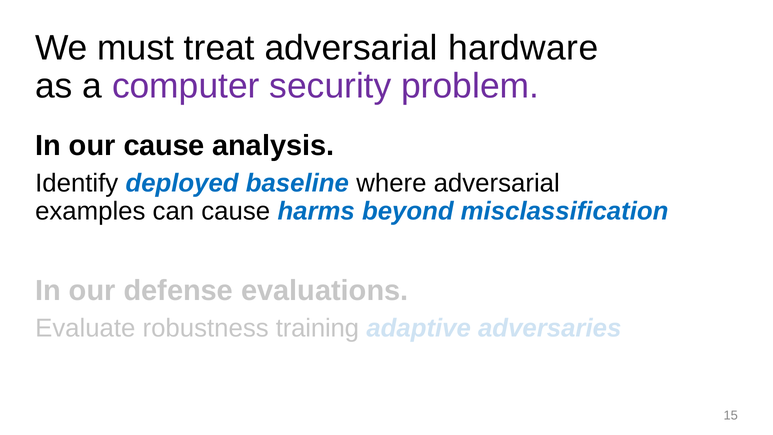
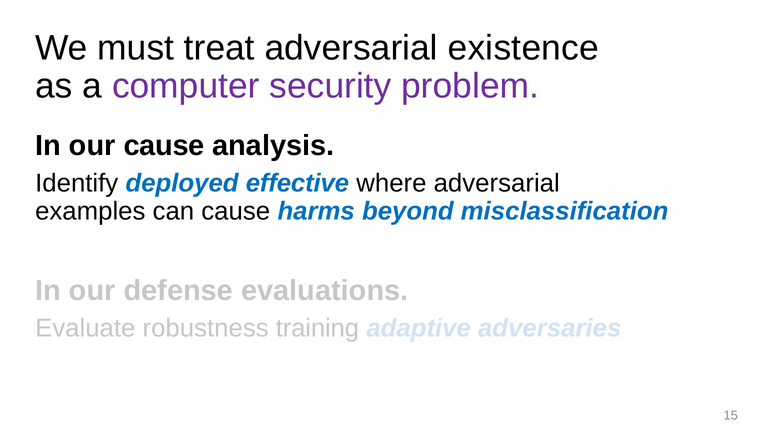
hardware: hardware -> existence (523, 48)
baseline: baseline -> effective (297, 183)
